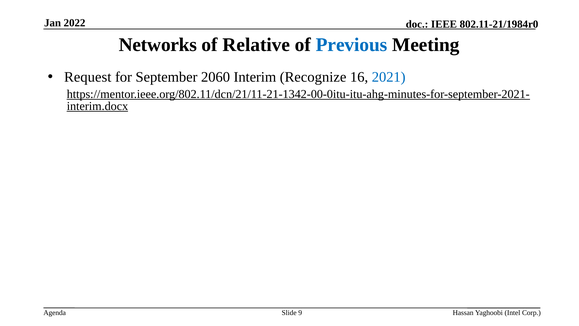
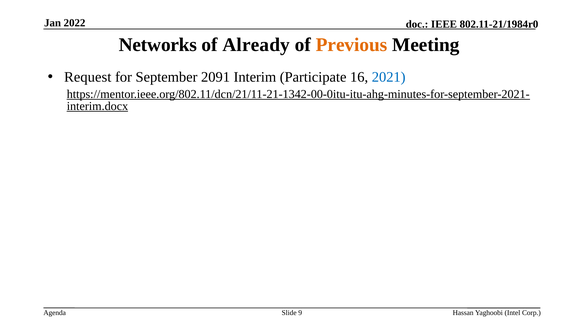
Relative: Relative -> Already (256, 45)
Previous colour: blue -> orange (352, 45)
2060: 2060 -> 2091 (216, 77)
Recognize: Recognize -> Participate (313, 77)
